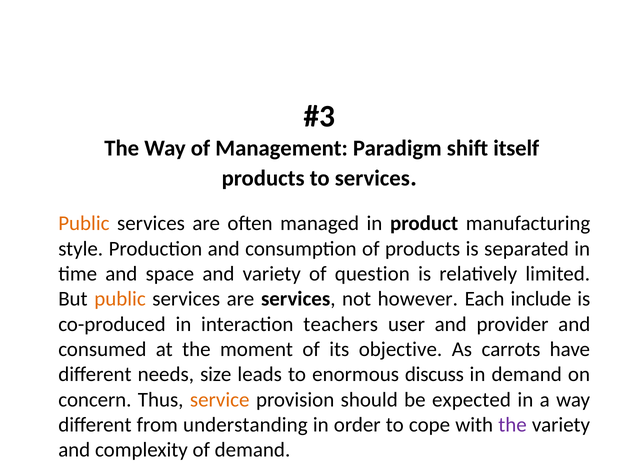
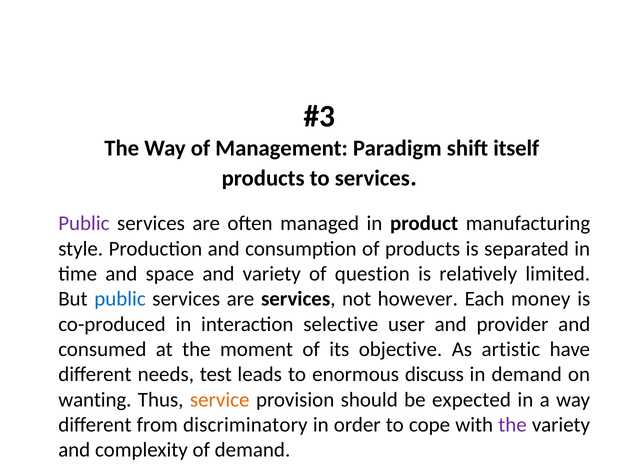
Public colour: orange -> purple (84, 223)
public colour: orange -> blue (120, 299)
include: include -> money (541, 299)
teachers: teachers -> selective (341, 324)
carrots: carrots -> artistic (511, 349)
size: size -> test (216, 374)
concern: concern -> wanting (95, 399)
understanding: understanding -> discriminatory (245, 425)
